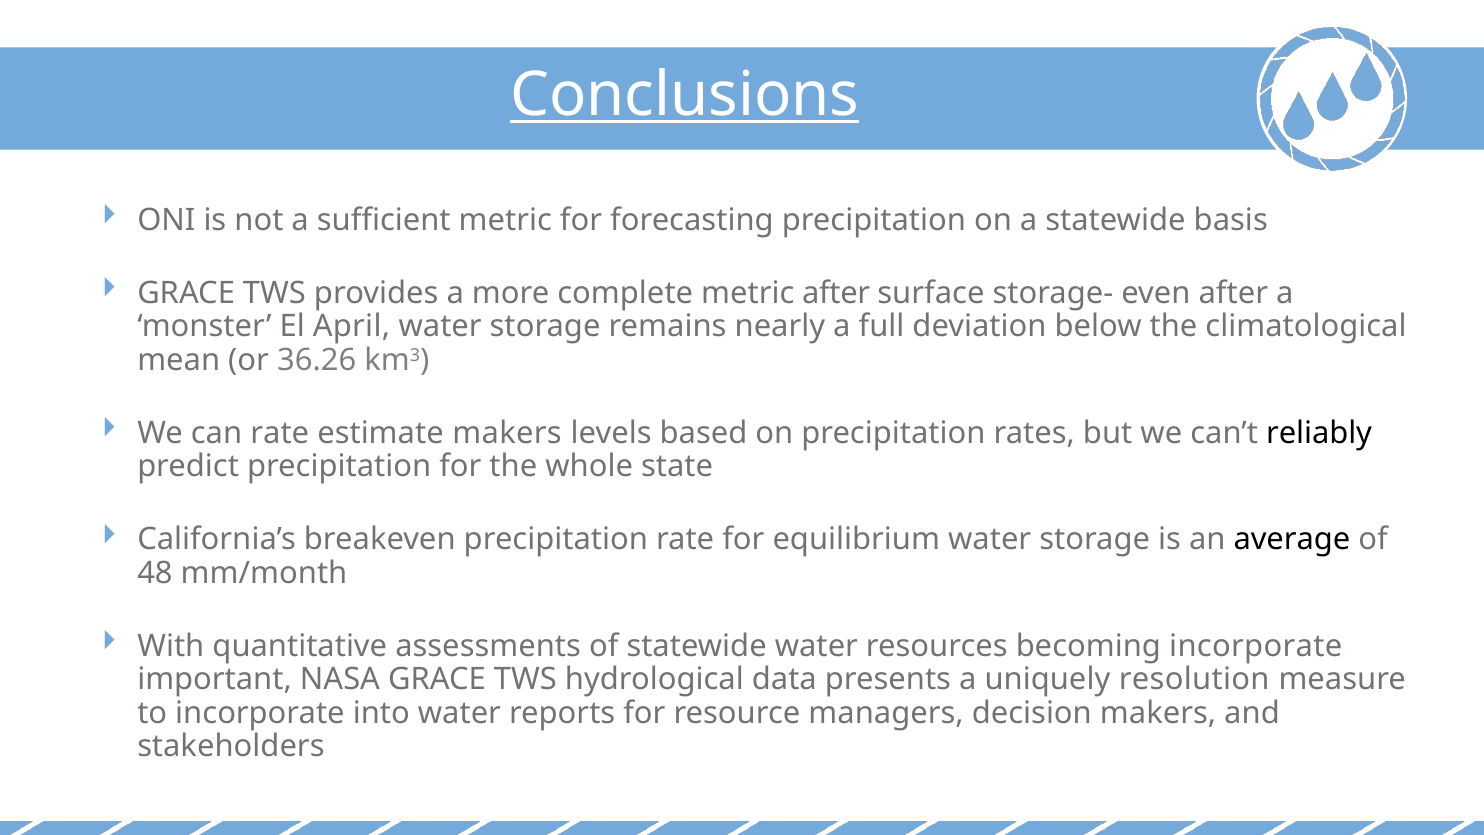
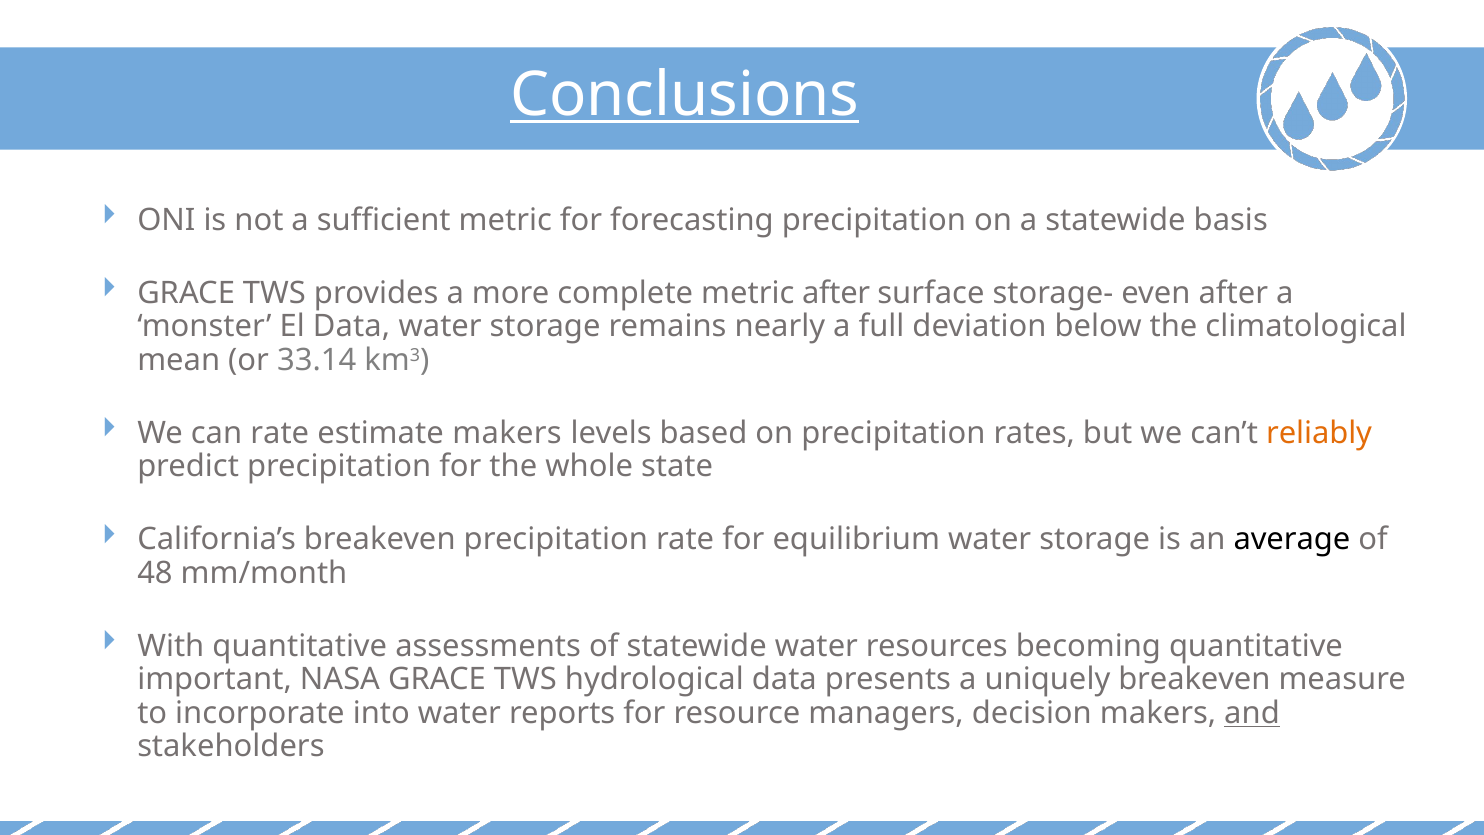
El April: April -> Data (351, 326)
36.26: 36.26 -> 33.14 (317, 360)
reliably colour: black -> orange (1319, 433)
becoming incorporate: incorporate -> quantitative (1256, 646)
uniquely resolution: resolution -> breakeven (1194, 679)
and underline: none -> present (1252, 713)
